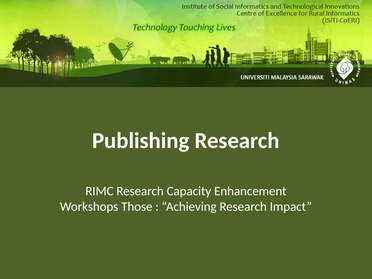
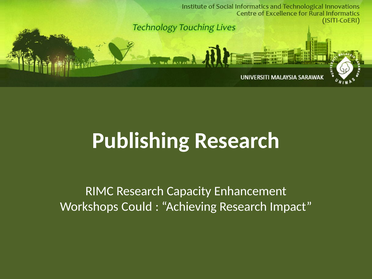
Those: Those -> Could (137, 207)
